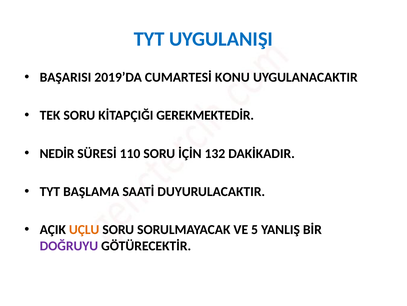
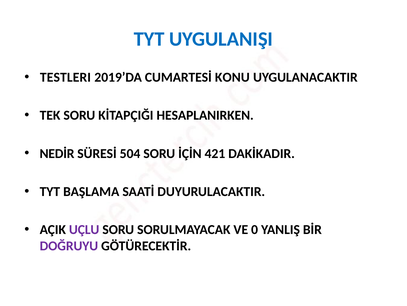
BAŞARISI: BAŞARISI -> TESTLERI (65, 77)
GEREKMEKTEDİR: GEREKMEKTEDİR -> HESAPLANIRKEN (205, 115)
110: 110 -> 504 (130, 153)
132: 132 -> 421 (215, 153)
UÇLU colour: orange -> purple (84, 229)
5: 5 -> 0 (255, 229)
